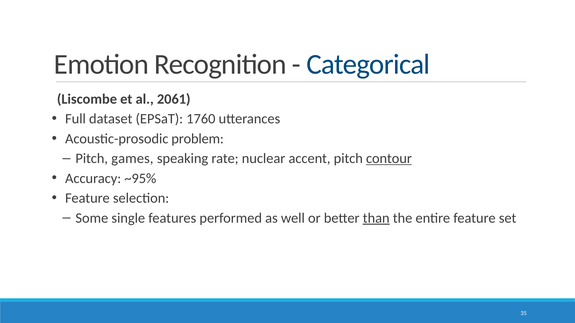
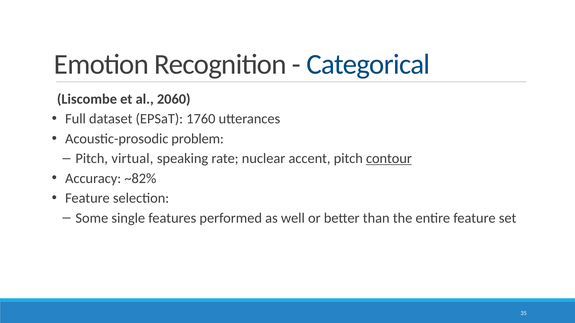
2061: 2061 -> 2060 (174, 99)
games: games -> virtual (132, 159)
~95%: ~95% -> ~82% (140, 179)
than underline: present -> none (376, 218)
